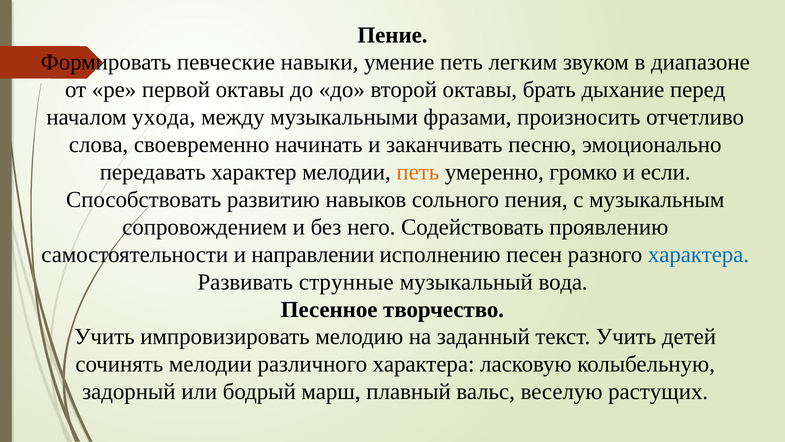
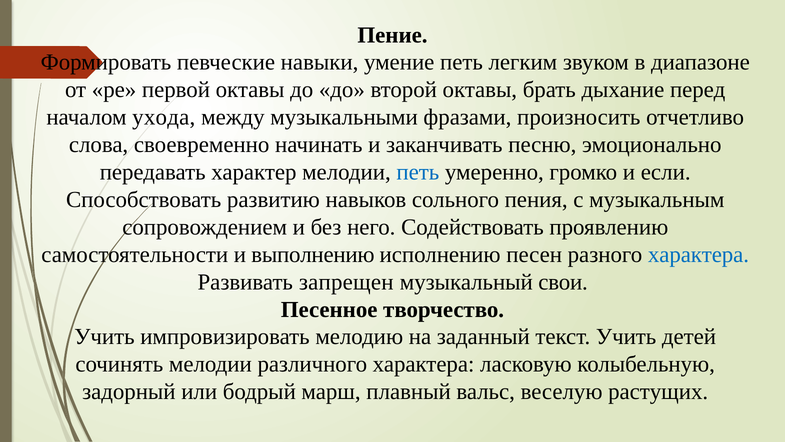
петь colour: orange -> blue (418, 172)
направлении: направлении -> выполнению (313, 254)
струнные: струнные -> запрещен (346, 282)
вода: вода -> свои (563, 282)
